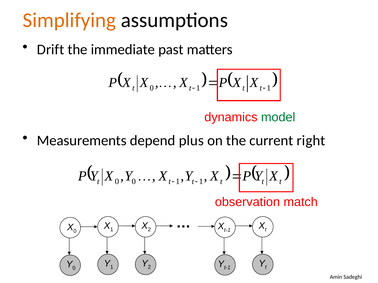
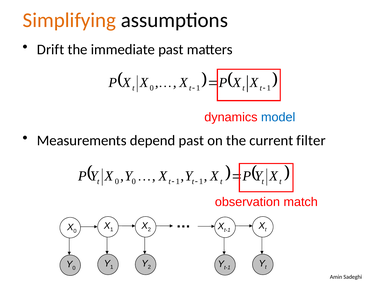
model colour: green -> blue (278, 117)
depend plus: plus -> past (191, 141)
right: right -> filter (311, 141)
